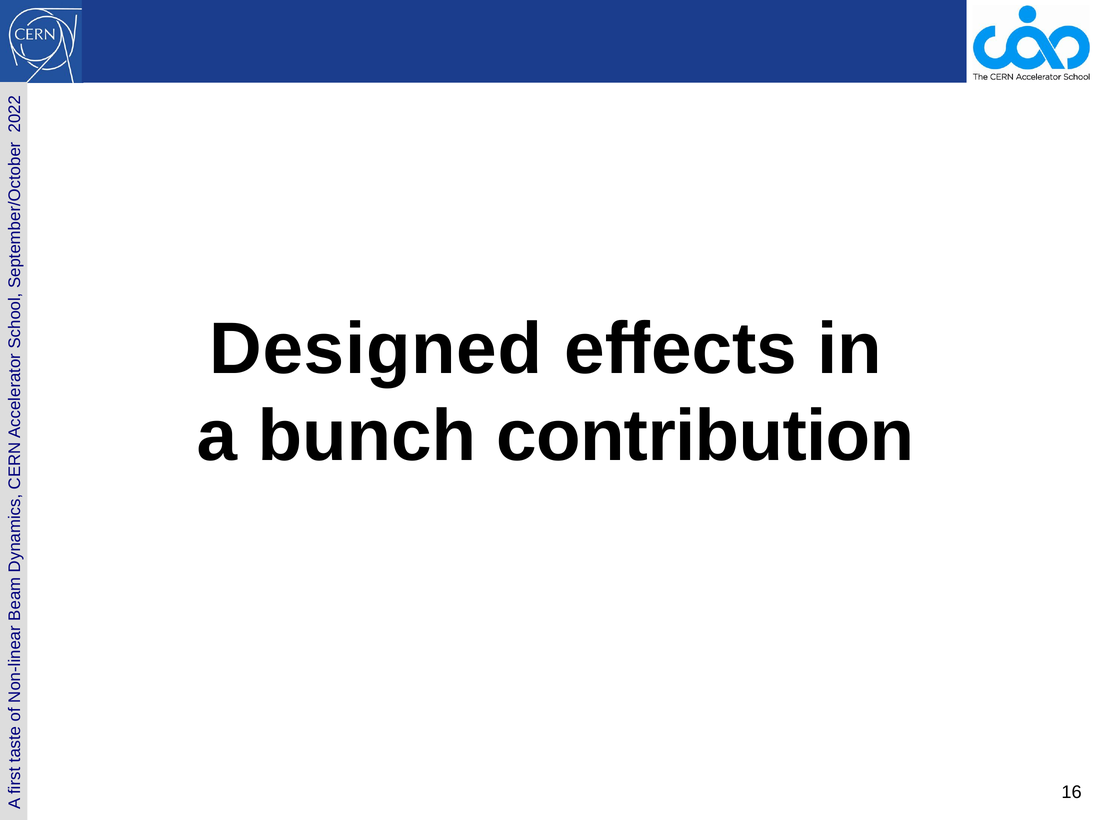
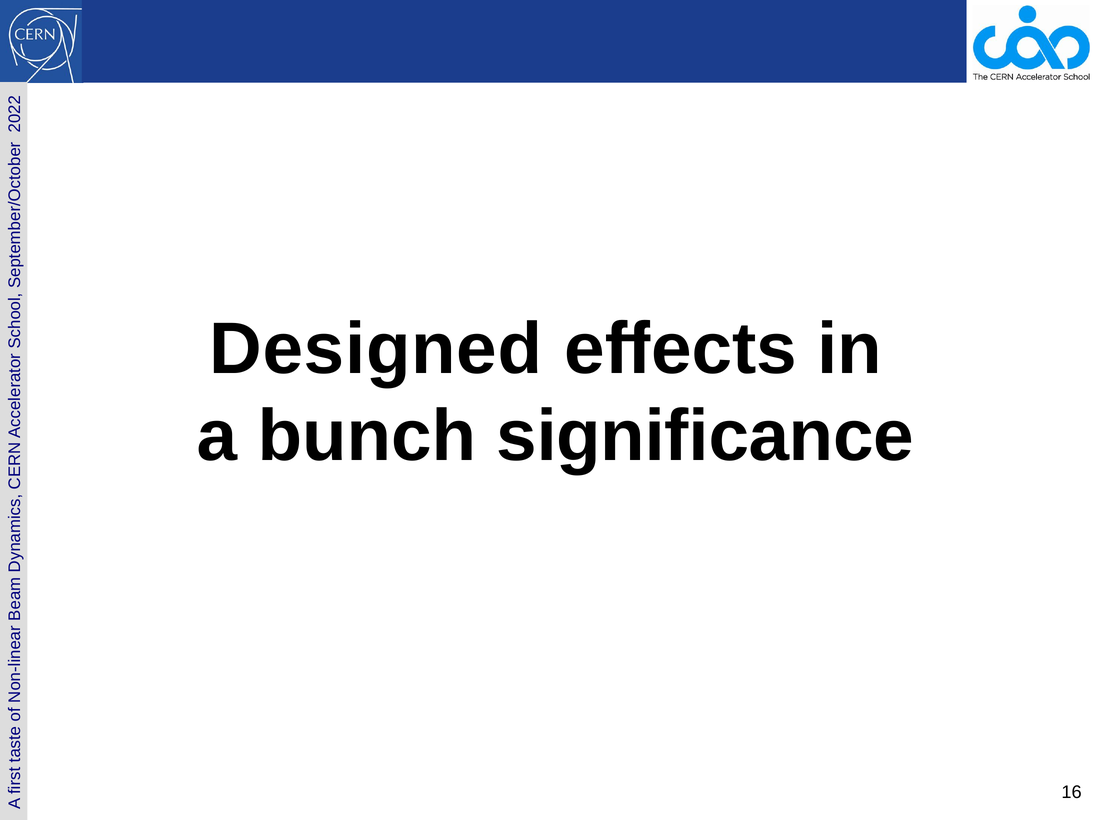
contribution: contribution -> signiﬁcance (705, 437)
